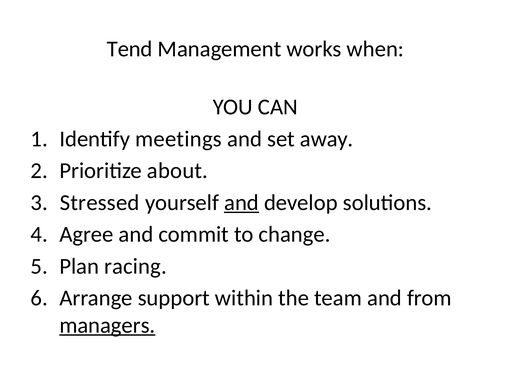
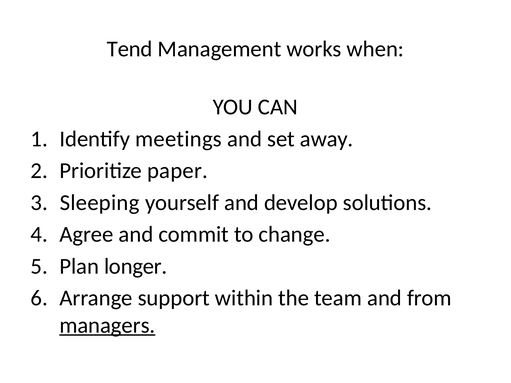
about: about -> paper (177, 171)
Stressed: Stressed -> Sleeping (100, 203)
and underline: present -> none (242, 203)
racing: racing -> longer (136, 266)
